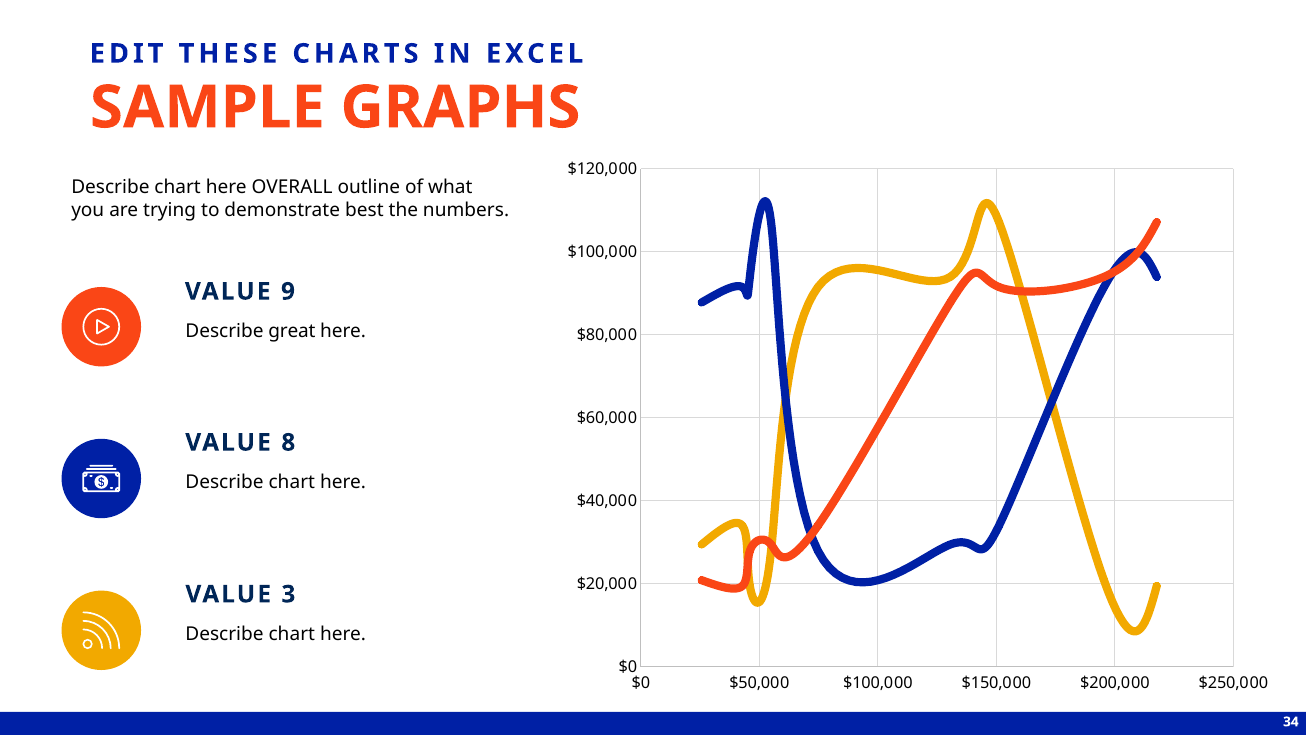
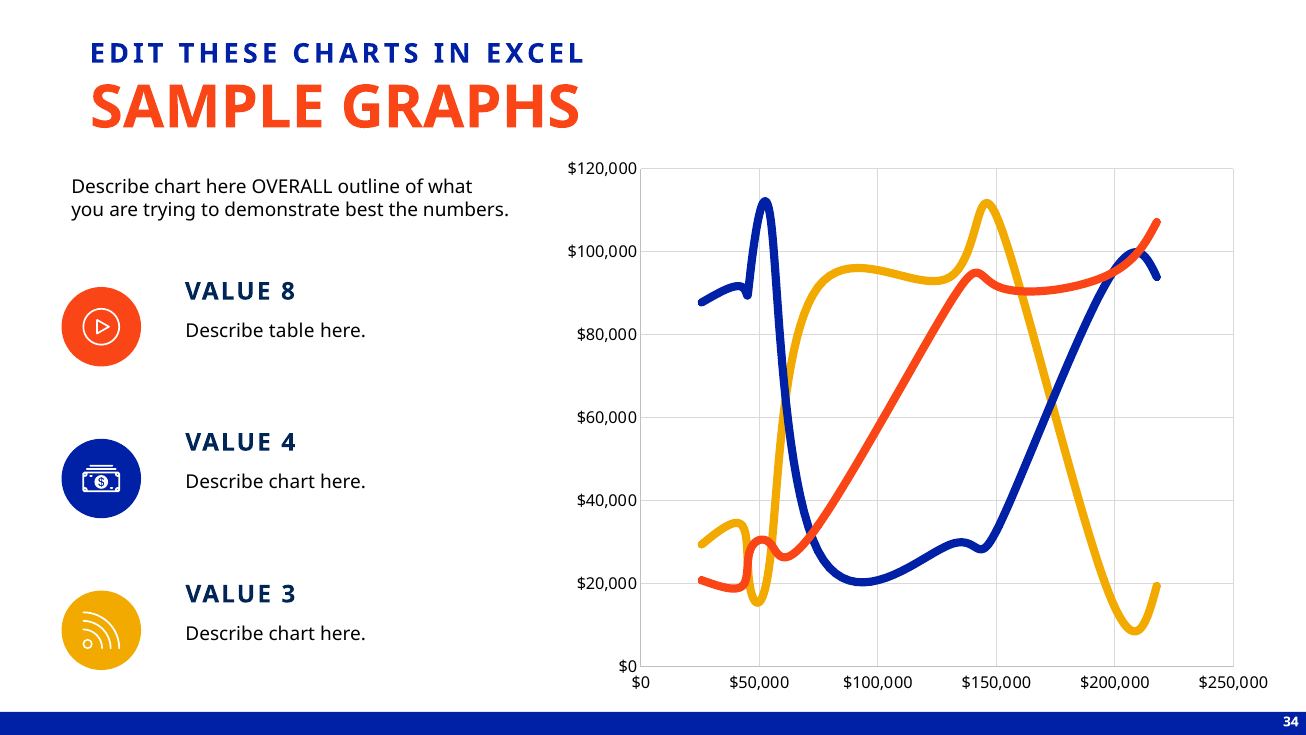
9: 9 -> 8 (288, 291)
great: great -> table (292, 331)
8: 8 -> 4 (288, 442)
